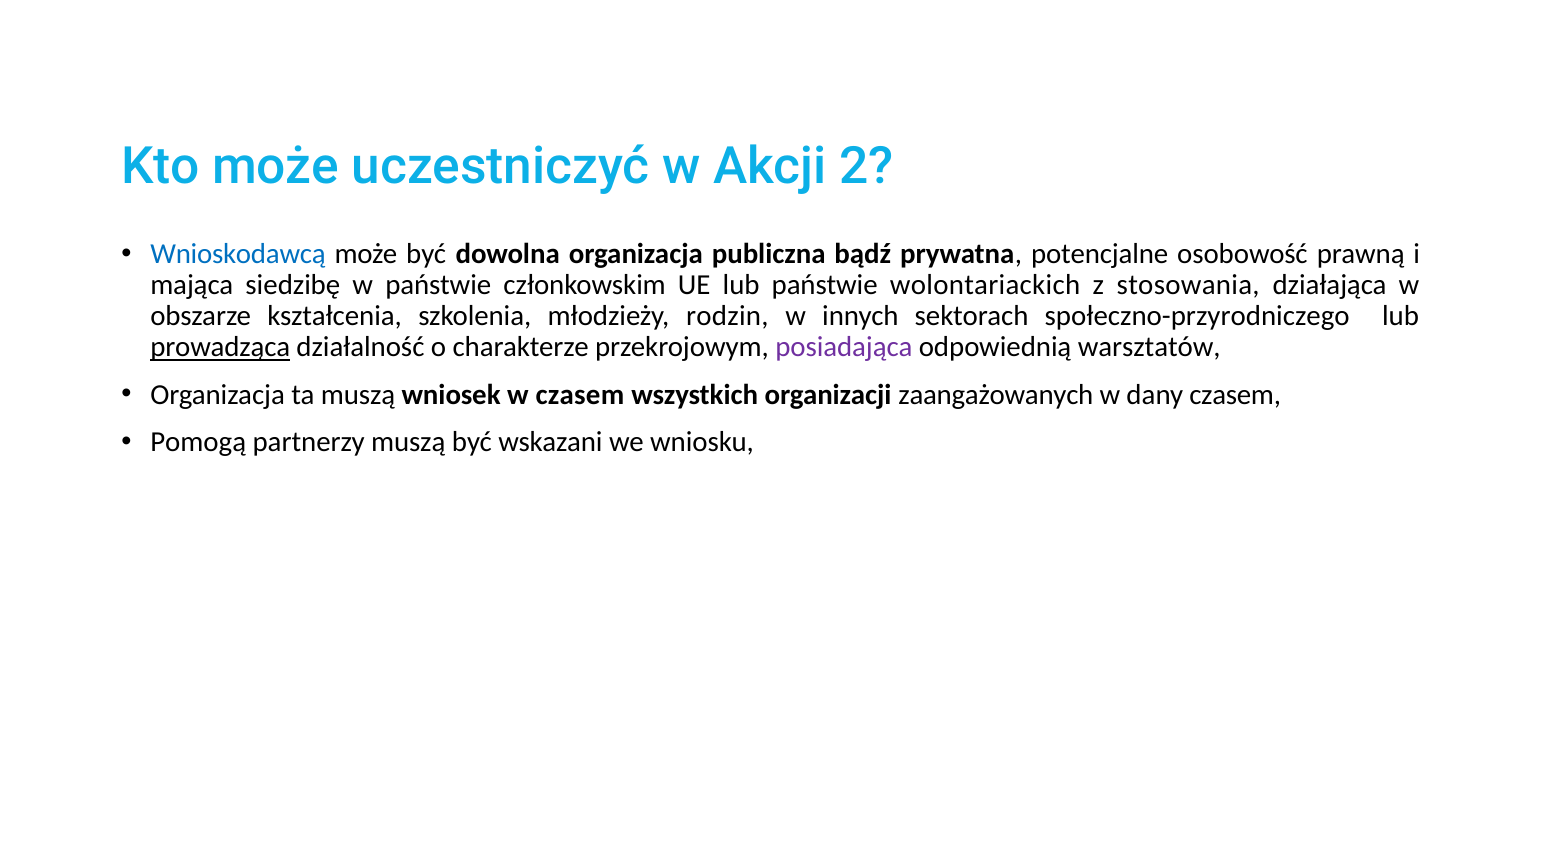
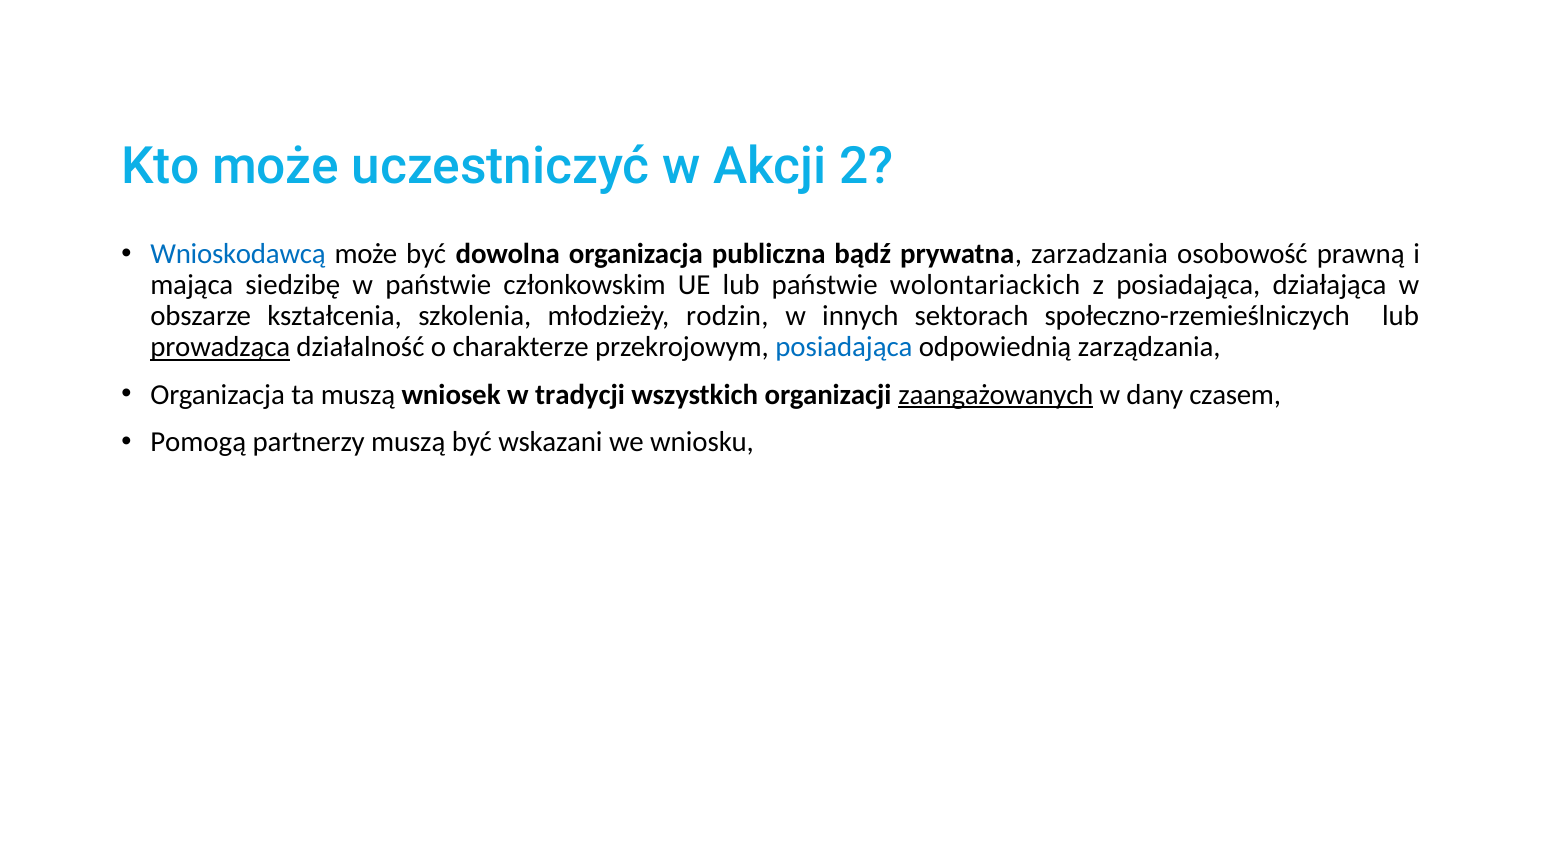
potencjalne: potencjalne -> zarzadzania (1100, 254)
z stosowania: stosowania -> posiadająca (1188, 285)
społeczno-przyrodniczego: społeczno-przyrodniczego -> społeczno-rzemieślniczych (1197, 316)
posiadająca colour: purple -> blue (844, 347)
warsztatów: warsztatów -> zarządzania (1149, 347)
w czasem: czasem -> tradycji (580, 394)
zaangażowanych underline: none -> present (996, 394)
